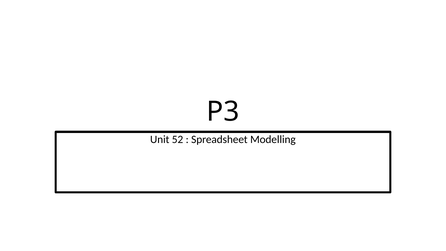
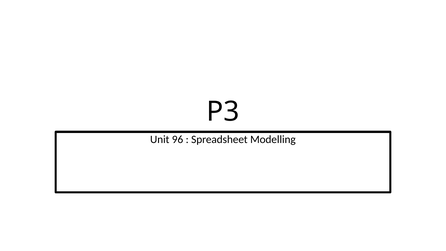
52: 52 -> 96 (178, 139)
